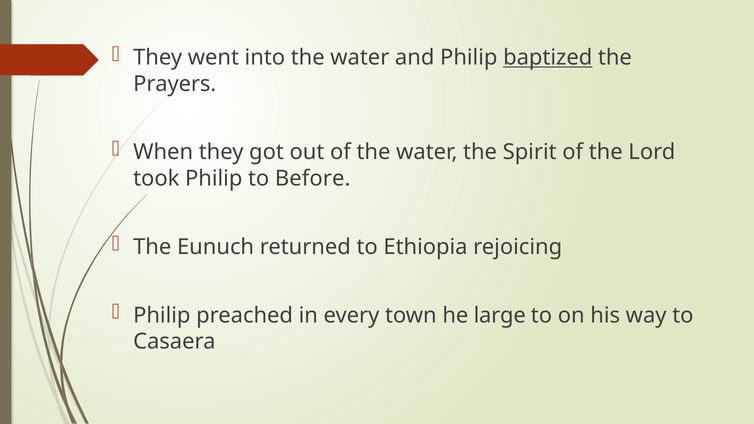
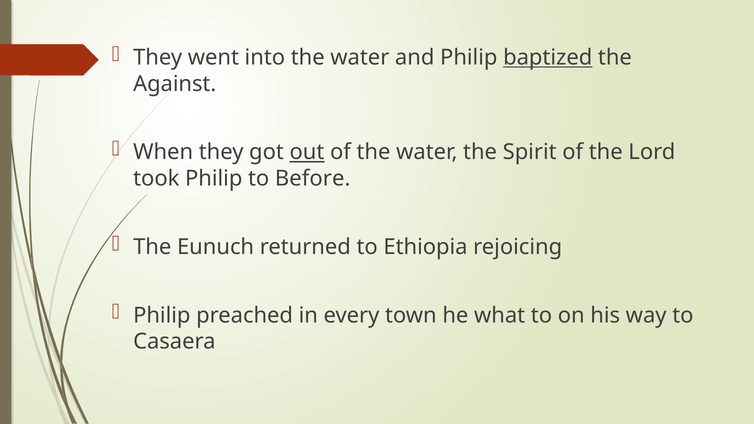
Prayers: Prayers -> Against (175, 84)
out underline: none -> present (307, 152)
large: large -> what (500, 315)
